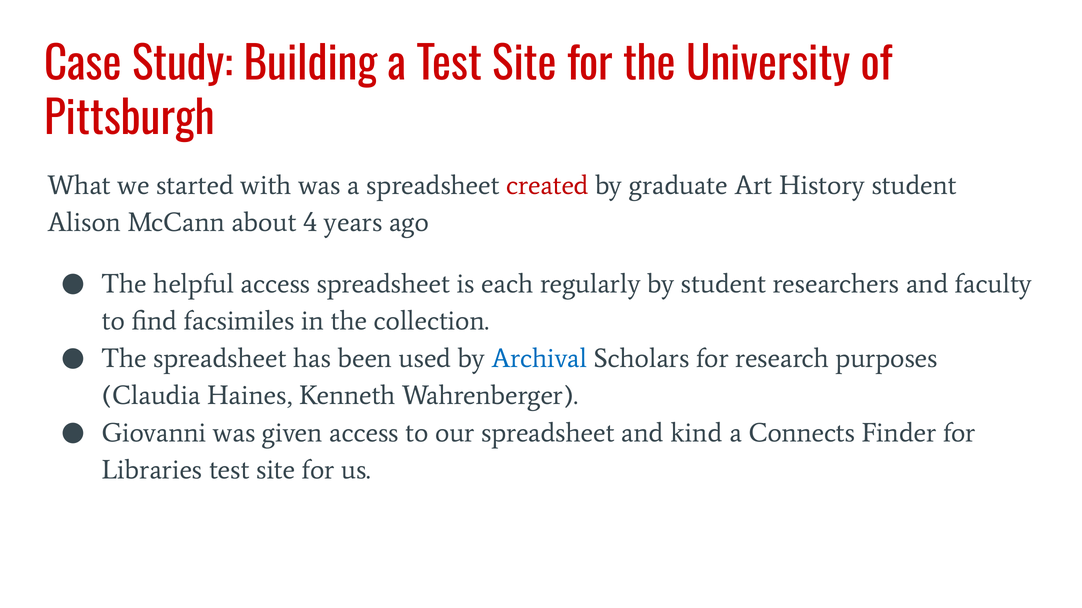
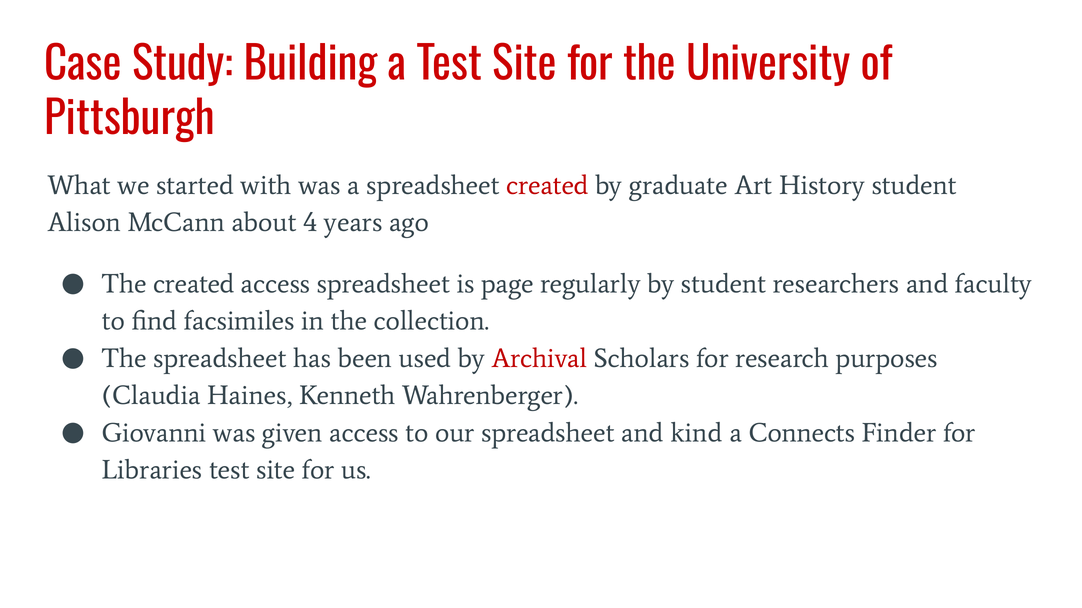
The helpful: helpful -> created (194, 284)
each: each -> page (508, 284)
Archival colour: blue -> red (539, 359)
